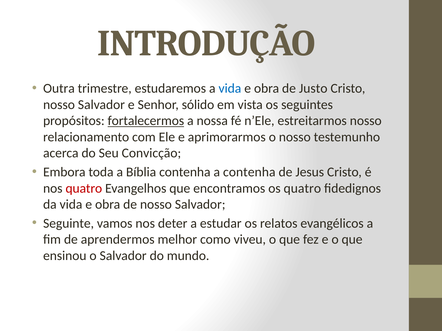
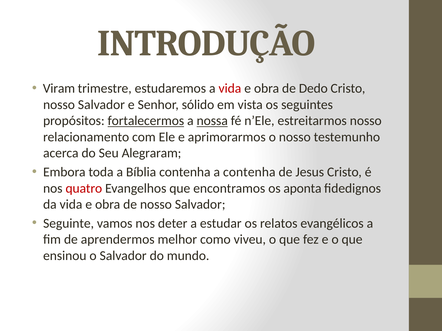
Outra: Outra -> Viram (59, 89)
vida colour: blue -> red (230, 89)
Justo: Justo -> Dedo (313, 89)
nossa underline: none -> present (212, 121)
Convicção: Convicção -> Alegraram (152, 153)
os quatro: quatro -> aponta (302, 189)
